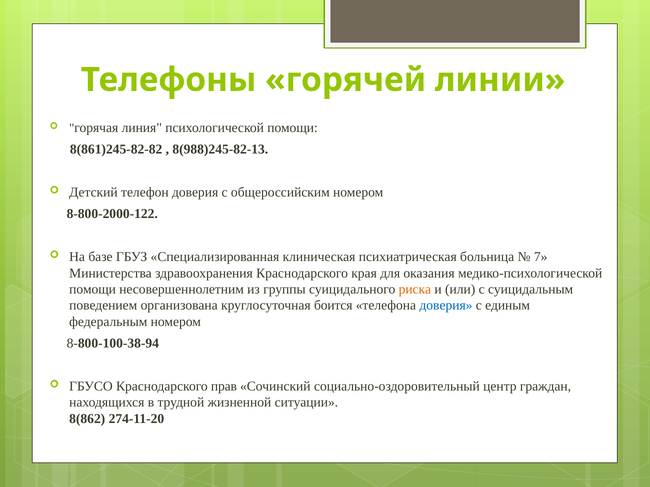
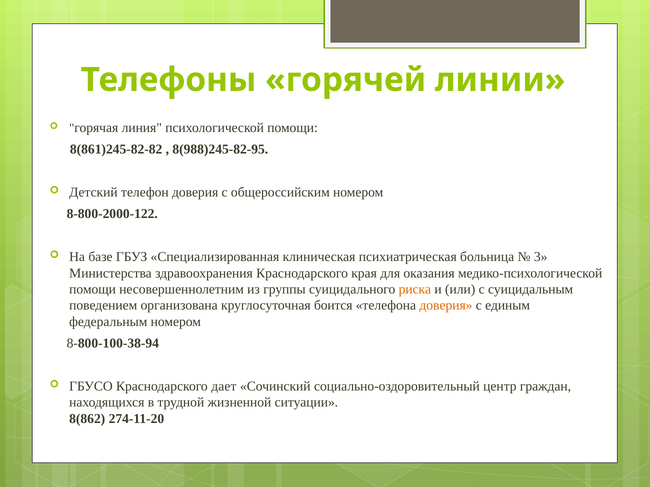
8(988)245-82-13: 8(988)245-82-13 -> 8(988)245-82-95 (220, 150)
7: 7 -> 3 (541, 257)
доверия colour: blue -> orange (446, 306)
прав: прав -> дает (224, 387)
